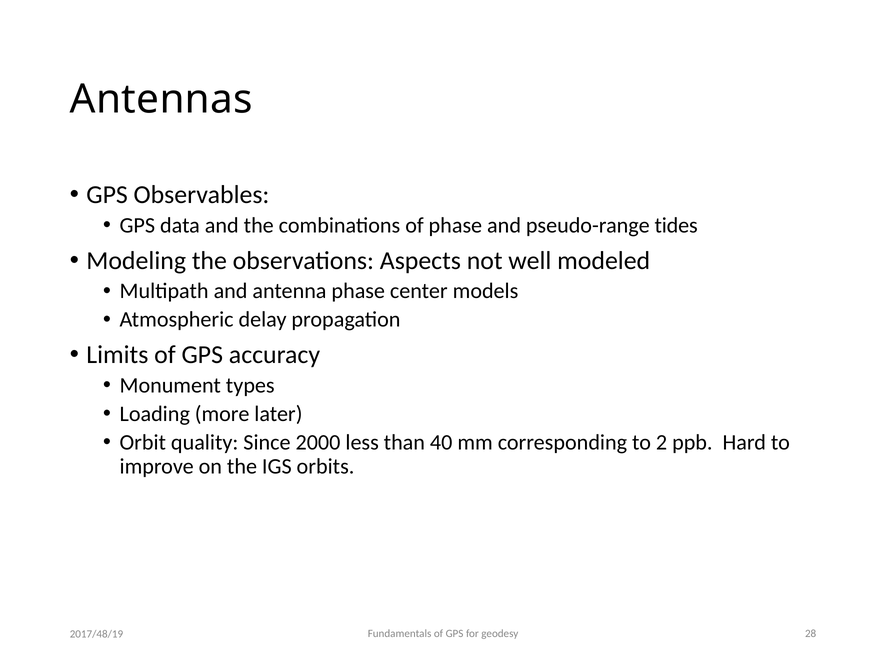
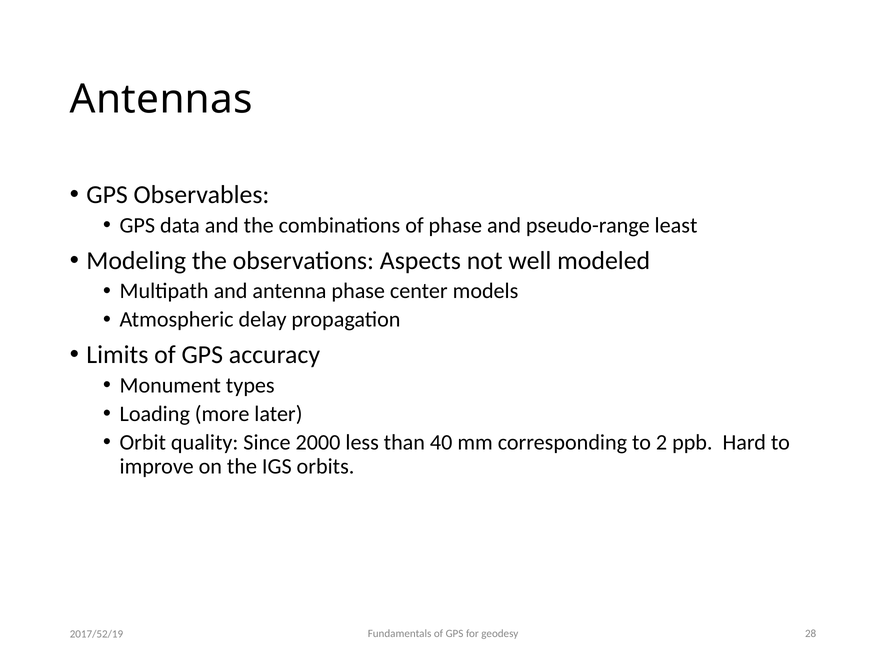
tides: tides -> least (676, 226)
2017/48/19: 2017/48/19 -> 2017/52/19 (96, 634)
